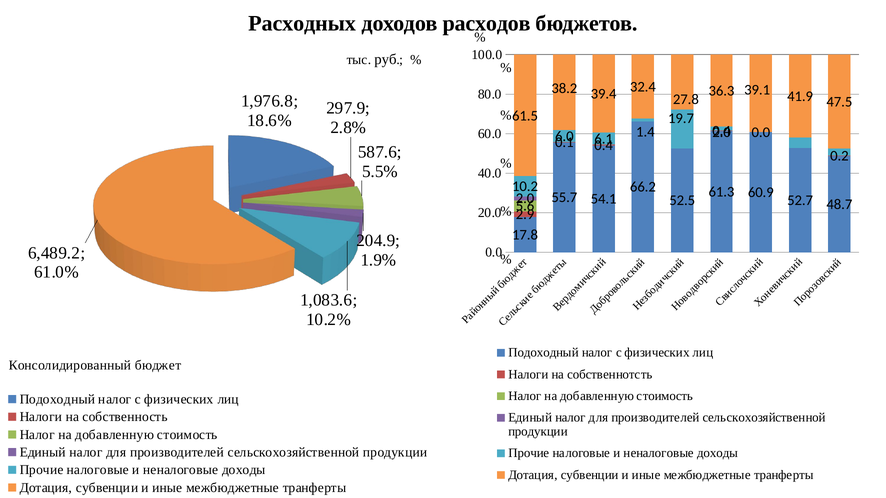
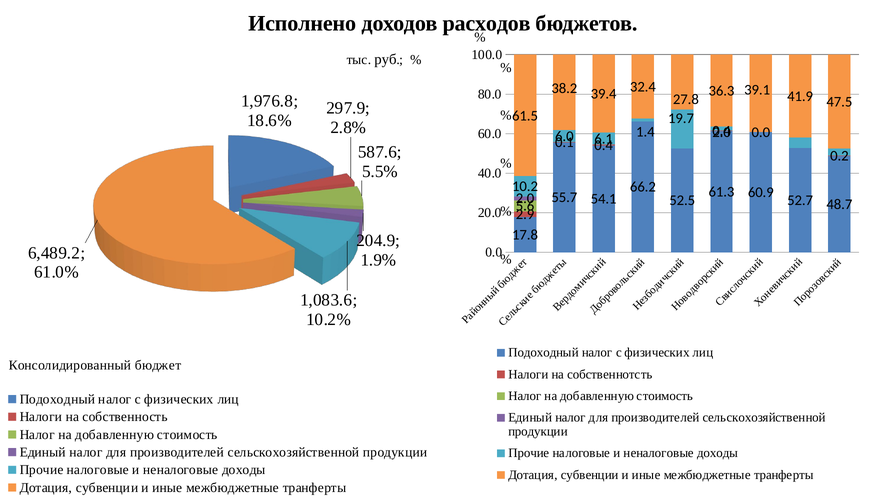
Расходных: Расходных -> Исполнено (302, 24)
